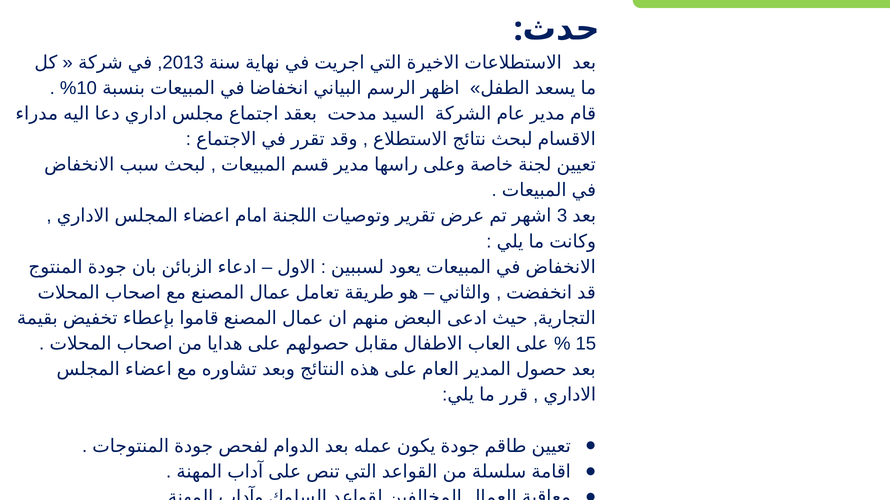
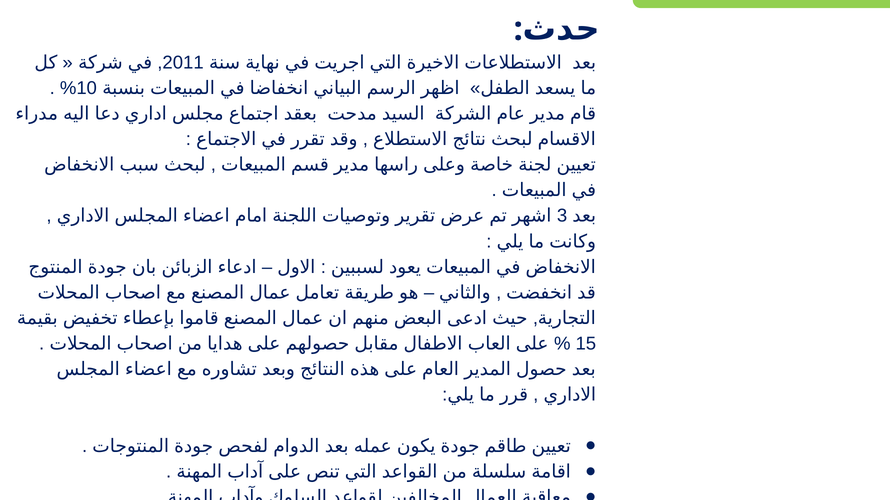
2013: 2013 -> 2011 (183, 63)
